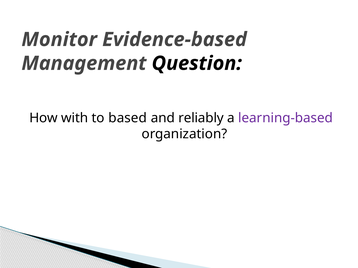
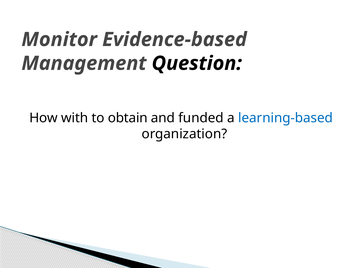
based: based -> obtain (128, 118)
reliably: reliably -> funded (201, 118)
learning-based colour: purple -> blue (286, 118)
